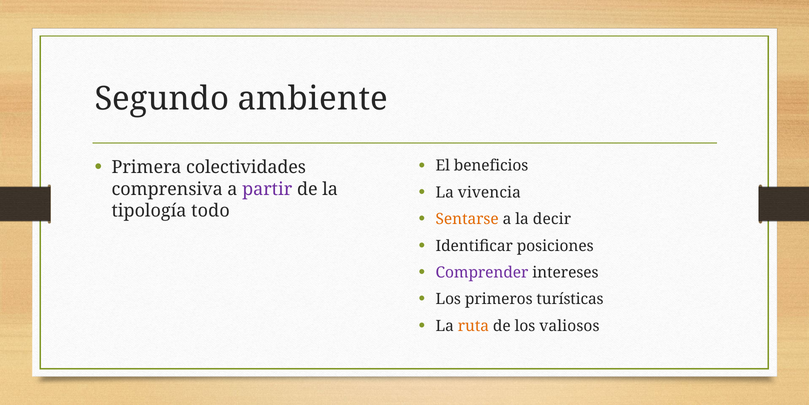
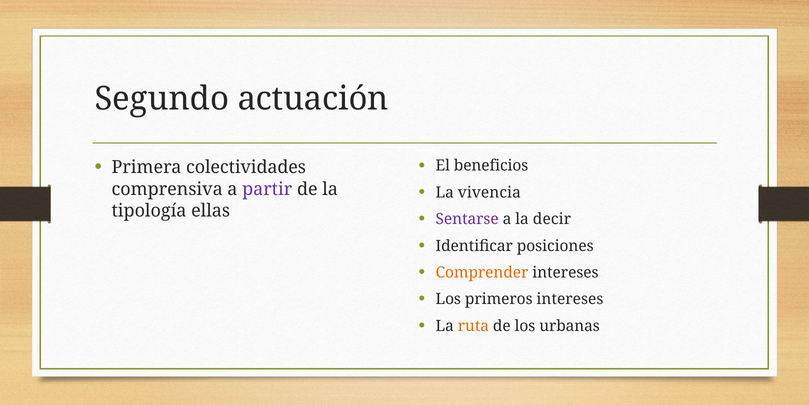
ambiente: ambiente -> actuación (313, 99)
todo: todo -> ellas (211, 210)
Sentarse colour: orange -> purple (467, 219)
Comprender colour: purple -> orange (482, 272)
primeros turísticas: turísticas -> intereses (570, 299)
valiosos: valiosos -> urbanas (570, 326)
